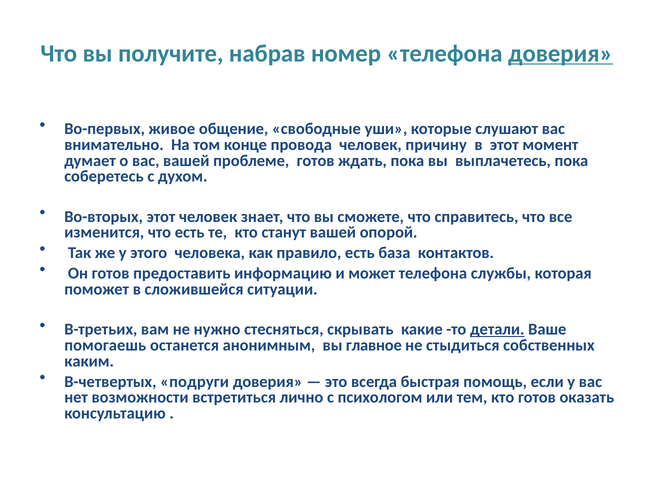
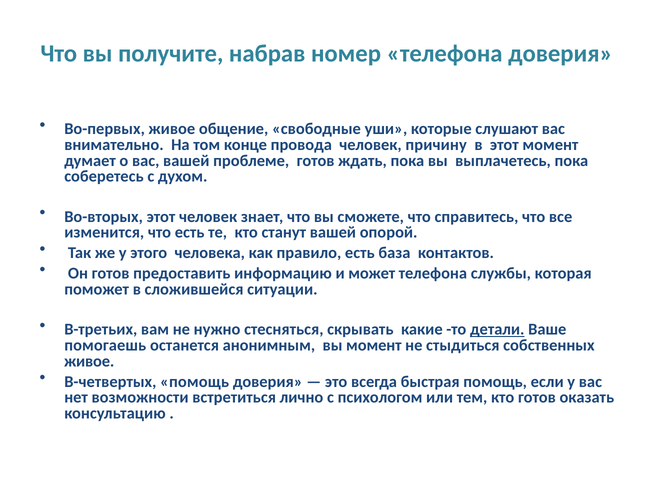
доверия underline: present -> none (561, 53)
вы главное: главное -> момент (374, 345)
каким: каким -> живое (89, 361)
В-четвертых подруги: подруги -> помощь (195, 382)
